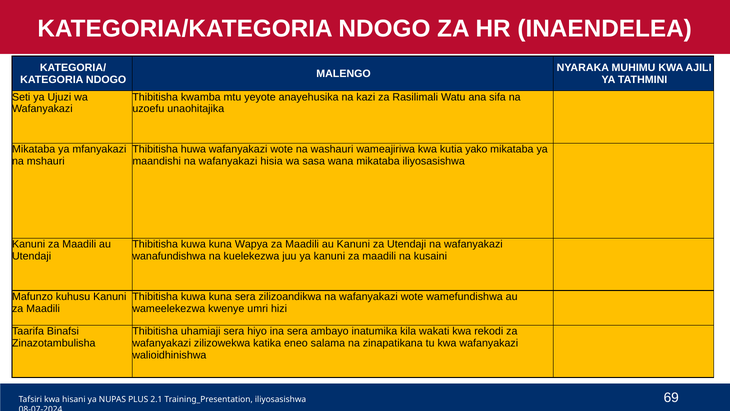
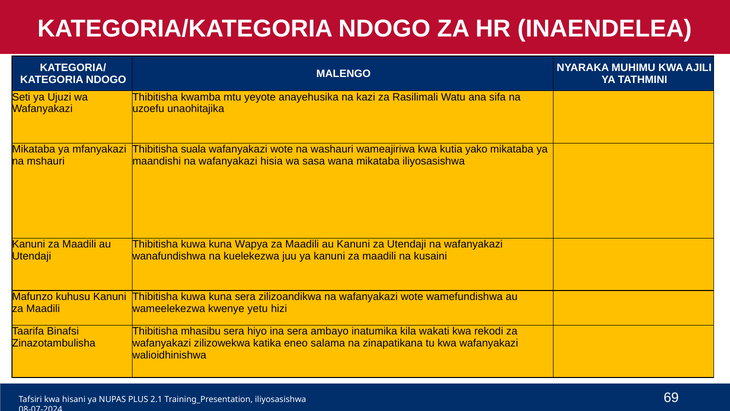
huwa: huwa -> suala (193, 149)
umri: umri -> yetu (258, 308)
uhamiaji: uhamiaji -> mhasibu (201, 331)
